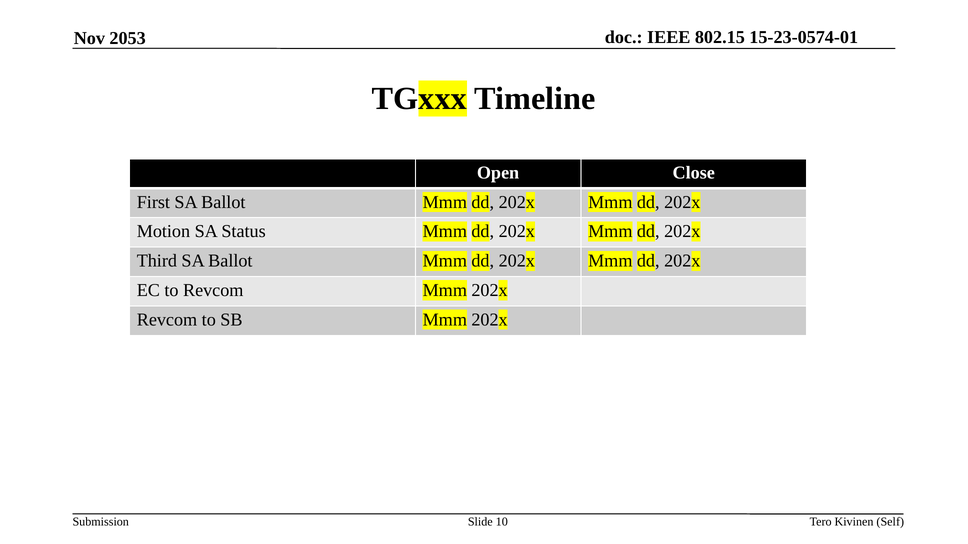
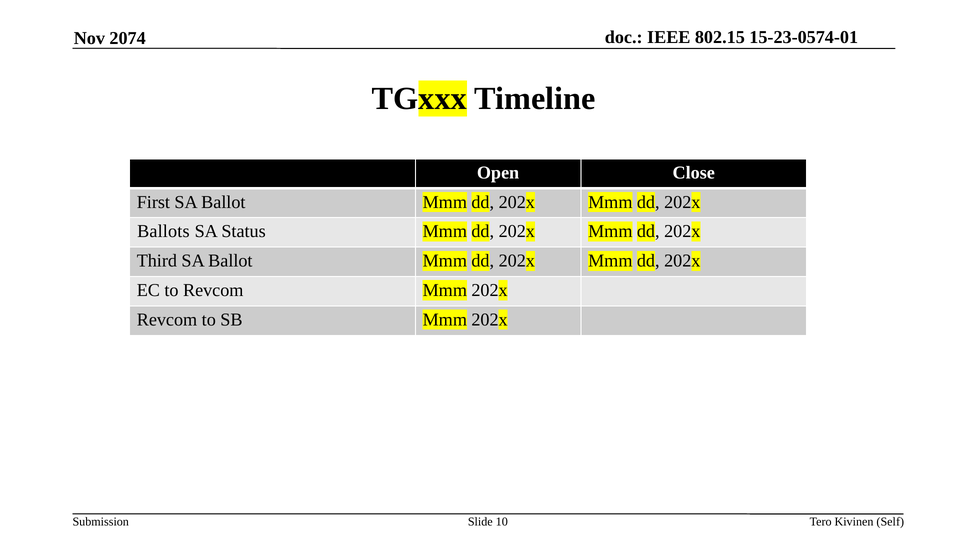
2053: 2053 -> 2074 (128, 38)
Motion: Motion -> Ballots (163, 232)
